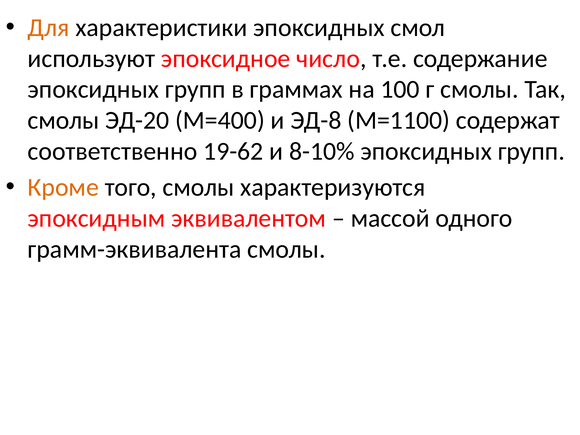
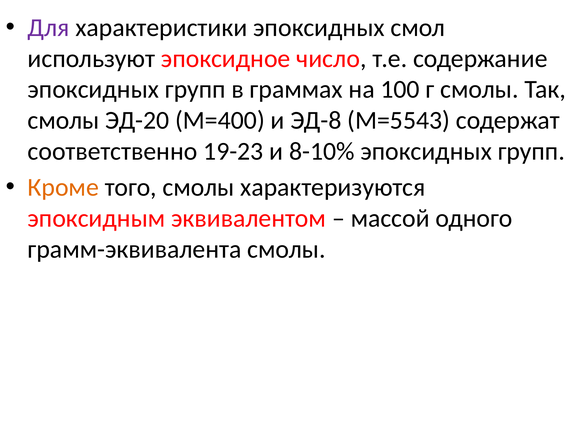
Для colour: orange -> purple (49, 28)
М=1100: М=1100 -> М=5543 (399, 120)
19-62: 19-62 -> 19-23 (233, 151)
